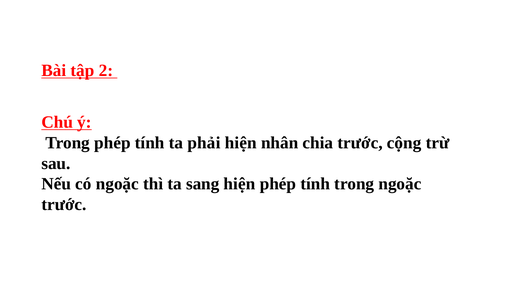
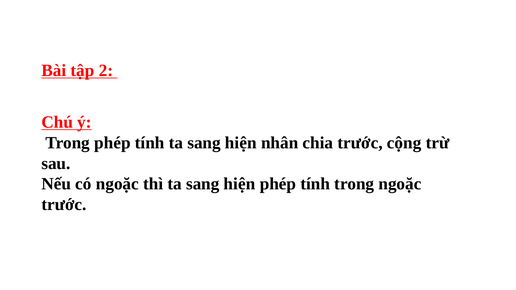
tính ta phải: phải -> sang (204, 143)
